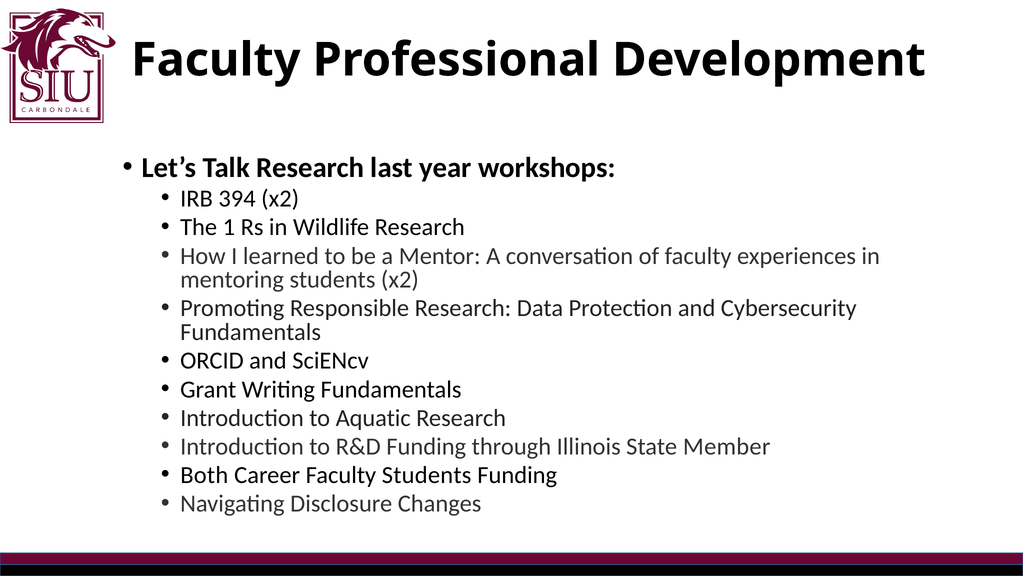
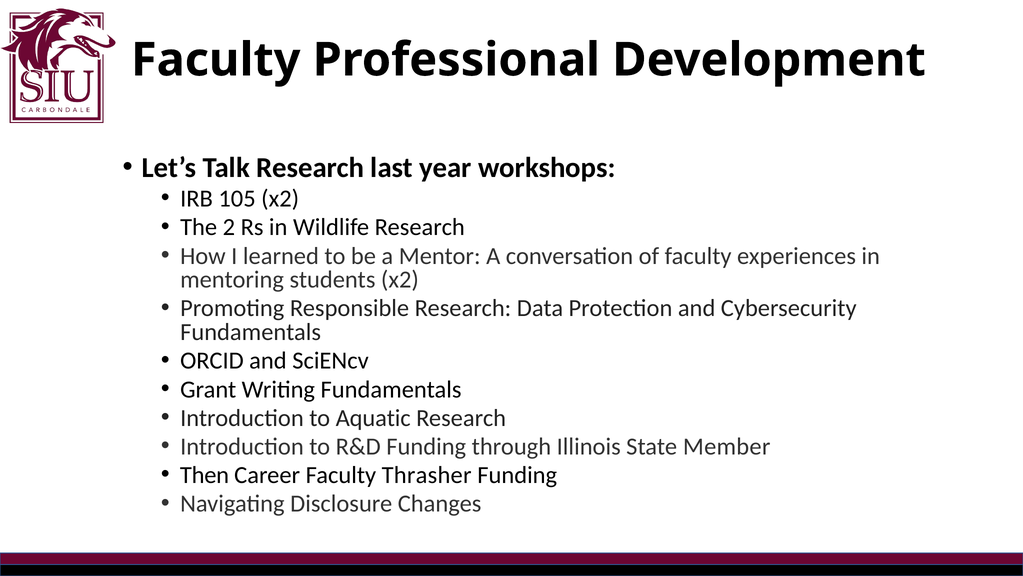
394: 394 -> 105 (237, 199)
1: 1 -> 2 (229, 227)
Both: Both -> Then (205, 475)
Faculty Students: Students -> Thrasher (427, 475)
